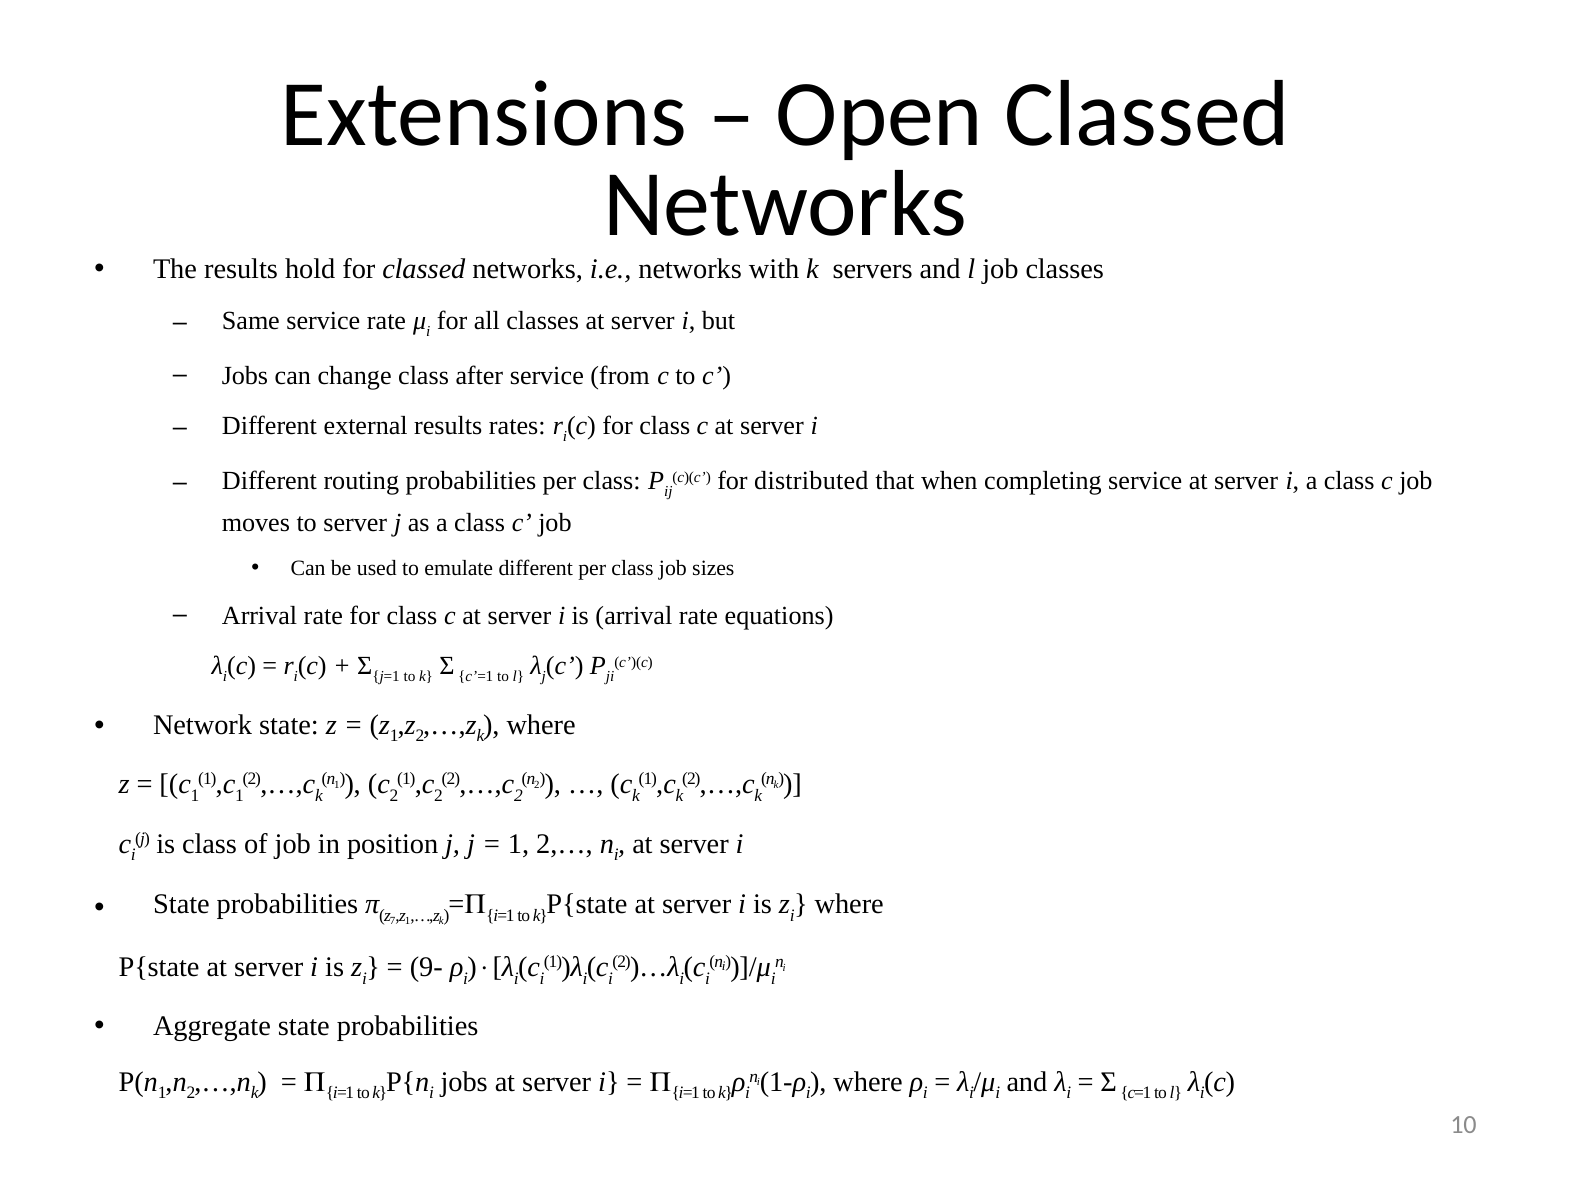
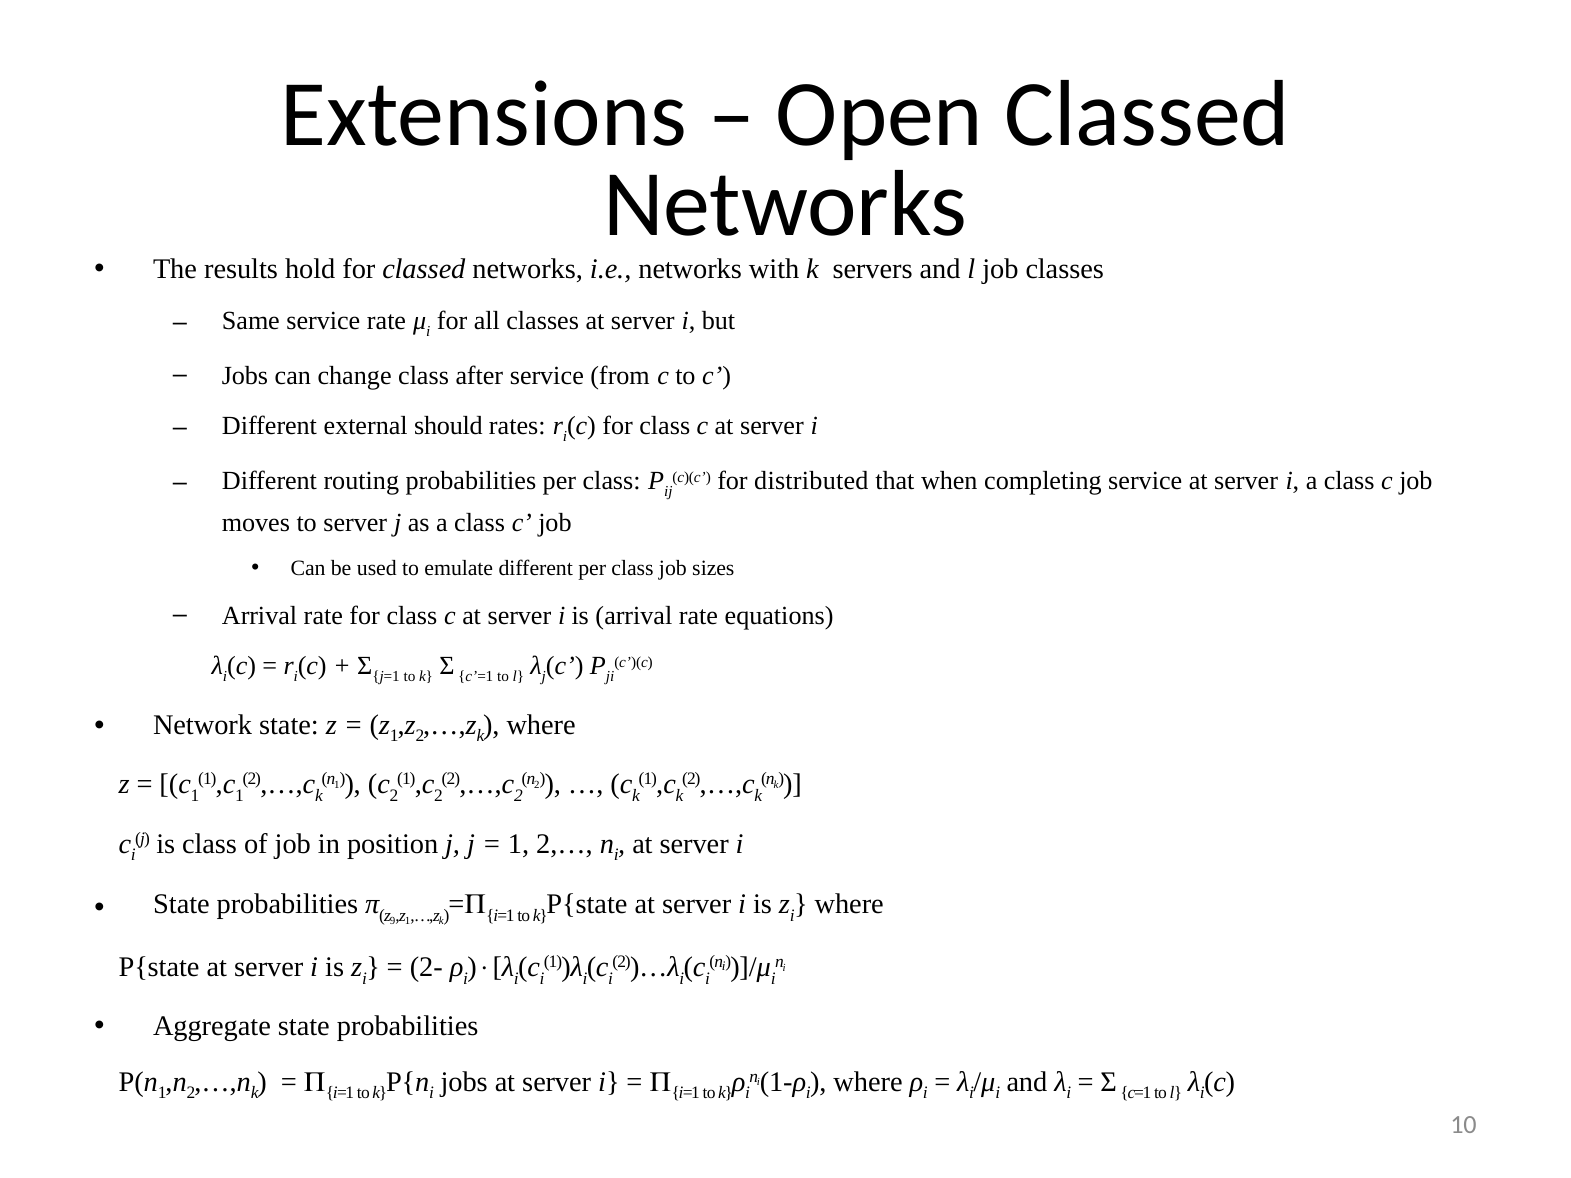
external results: results -> should (448, 426)
7: 7 -> 9 (393, 921)
9-: 9- -> 2- (426, 968)
